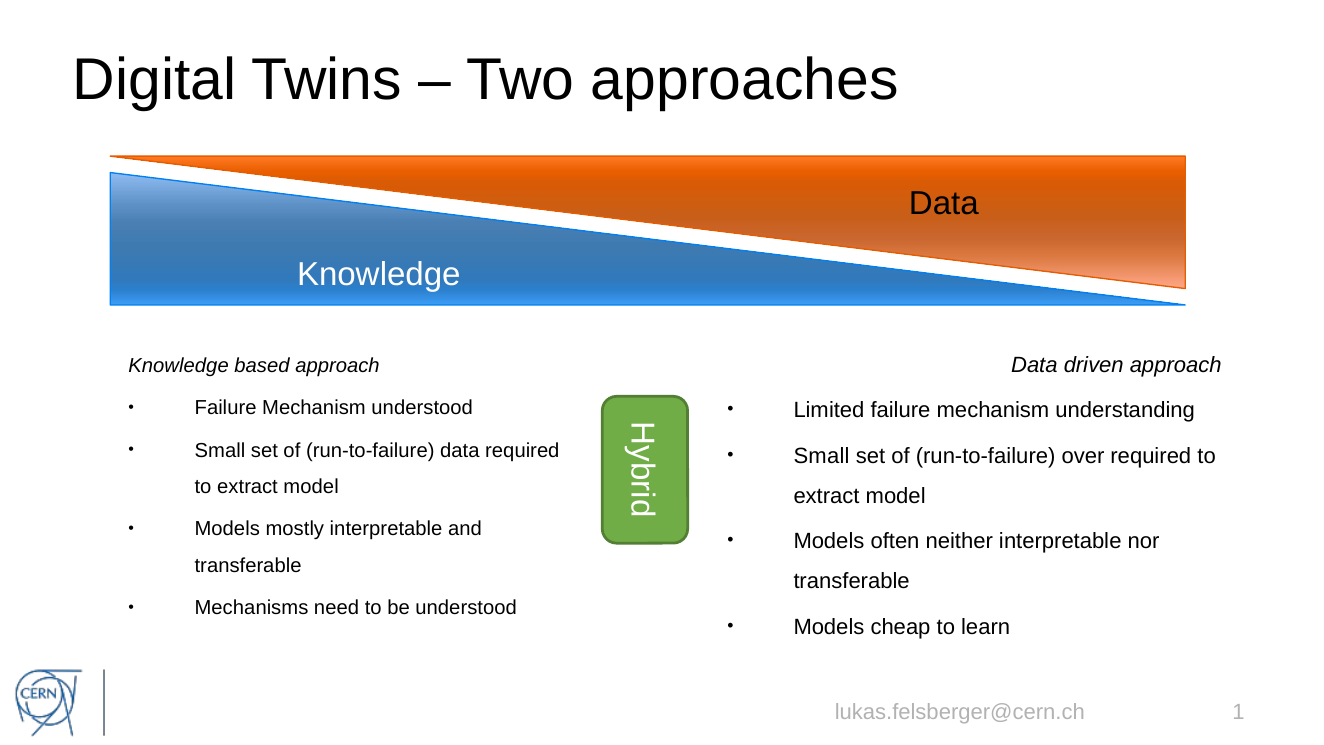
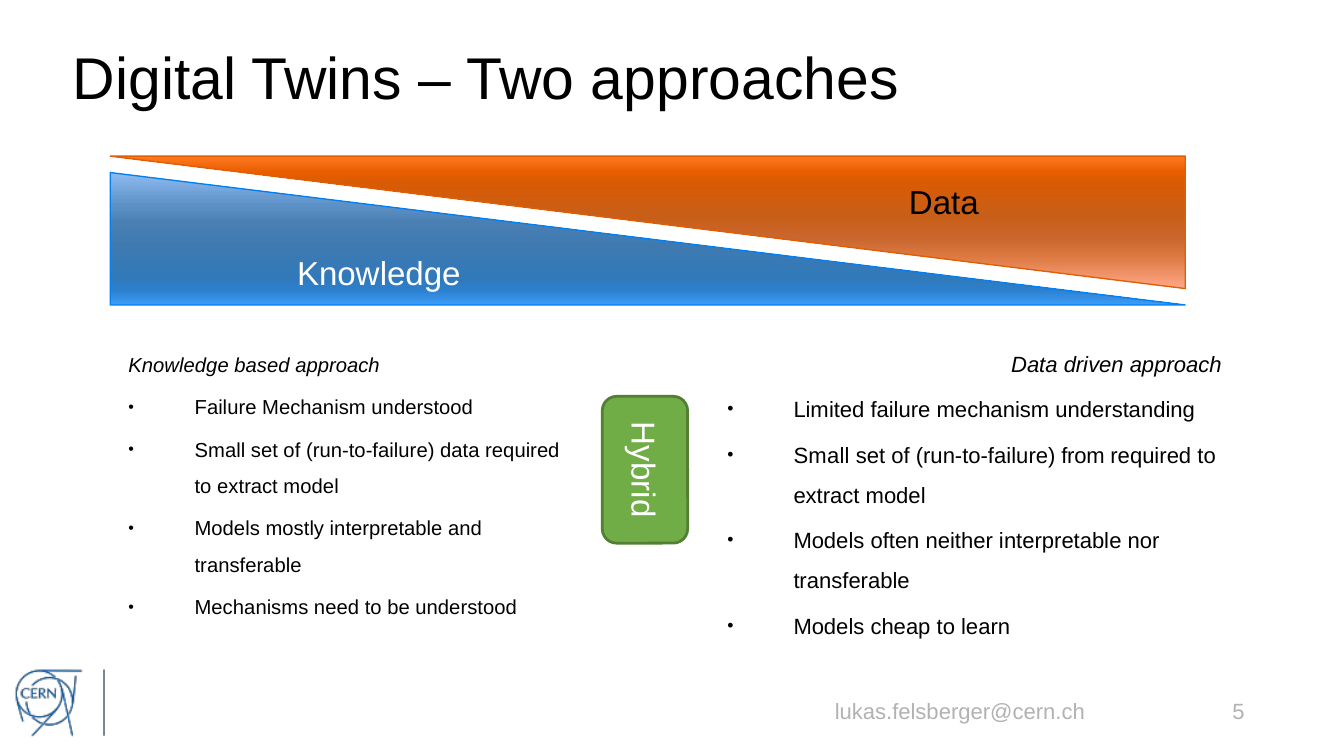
over: over -> from (1083, 456)
1: 1 -> 5 (1239, 712)
